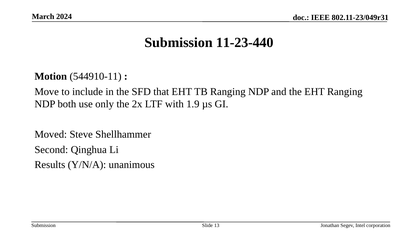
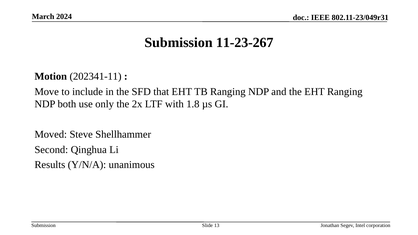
11-23-440: 11-23-440 -> 11-23-267 (245, 43)
544910-11: 544910-11 -> 202341-11 (96, 77)
1.9: 1.9 -> 1.8 (193, 104)
